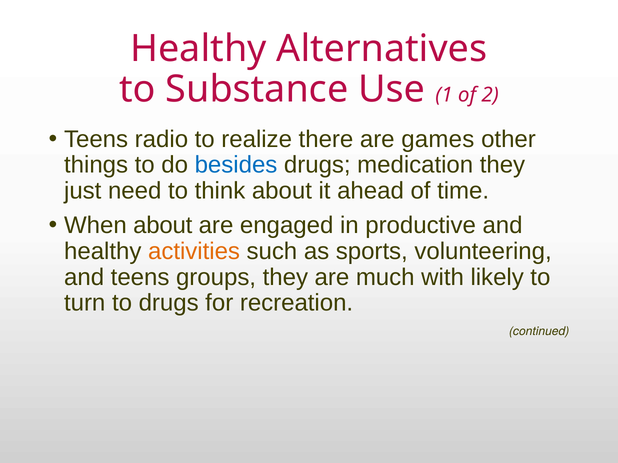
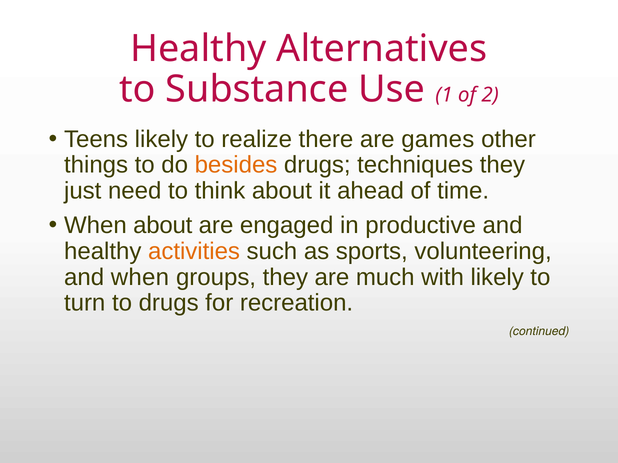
Teens radio: radio -> likely (161, 139)
besides colour: blue -> orange (236, 165)
medication: medication -> techniques (415, 165)
and teens: teens -> when (140, 277)
